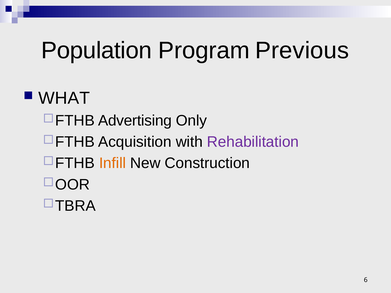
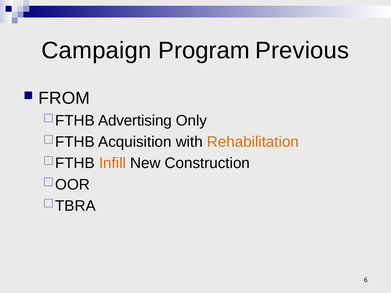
Population: Population -> Campaign (96, 51)
WHAT: WHAT -> FROM (64, 98)
Rehabilitation colour: purple -> orange (253, 142)
